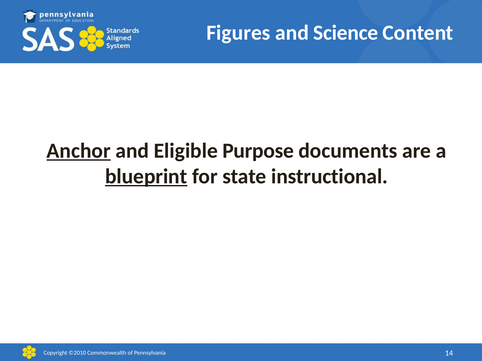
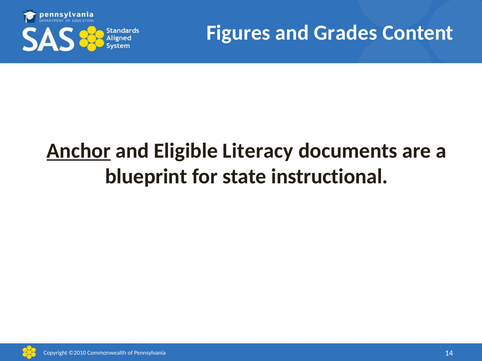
Science: Science -> Grades (346, 33)
Purpose: Purpose -> Literacy (258, 151)
blueprint underline: present -> none (146, 177)
